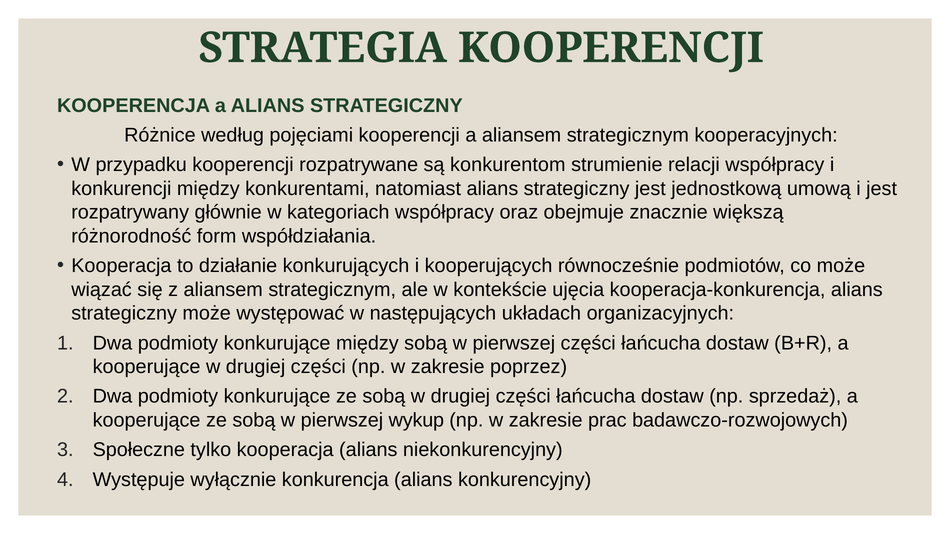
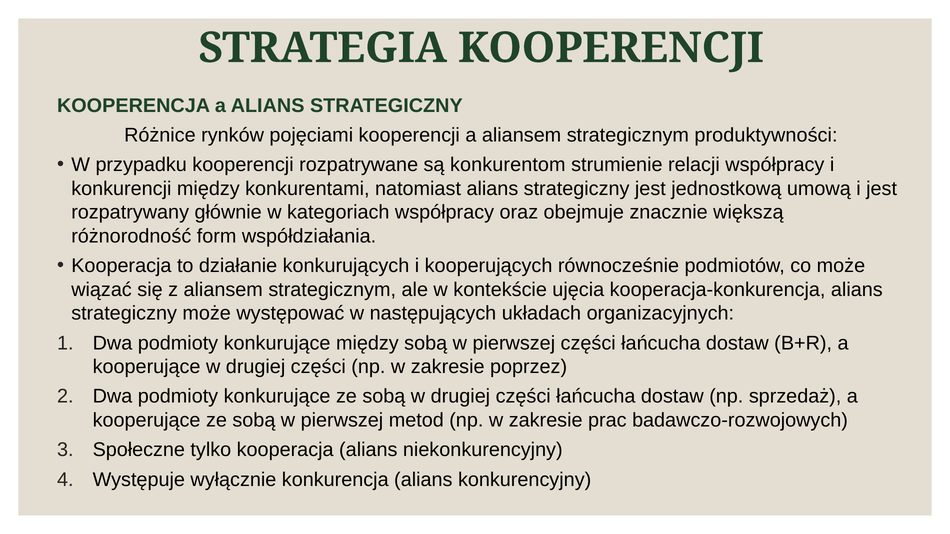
według: według -> rynków (233, 135)
kooperacyjnych: kooperacyjnych -> produktywności (766, 135)
wykup: wykup -> metod (416, 420)
